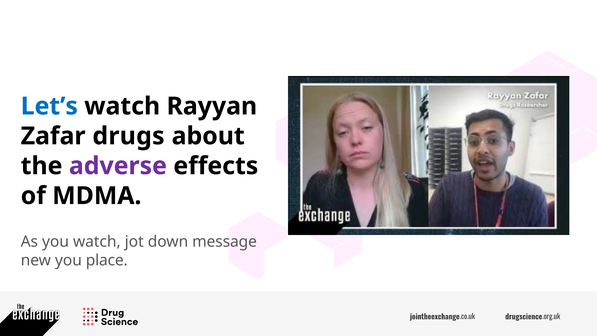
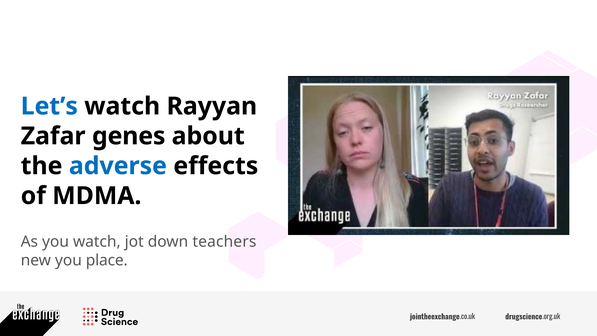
drugs: drugs -> genes (129, 136)
adverse colour: purple -> blue (118, 166)
message: message -> teachers (224, 242)
